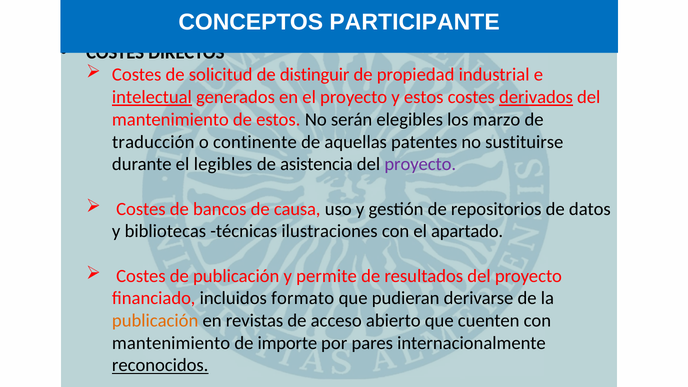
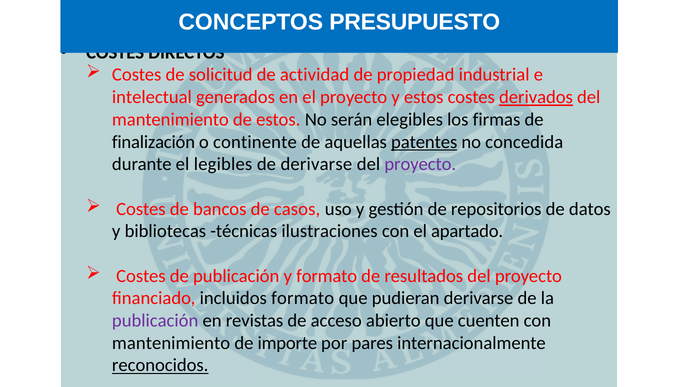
PARTICIPANTE: PARTICIPANTE -> PRESUPUESTO (415, 22)
distinguir: distinguir -> actividad (315, 75)
intelectual underline: present -> none (152, 97)
marzo: marzo -> firmas (497, 120)
traducción: traducción -> finalización (153, 142)
patentes underline: none -> present (424, 142)
sustituirse: sustituirse -> concedida (524, 142)
de asistencia: asistencia -> derivarse (316, 164)
causa: causa -> casos (297, 209)
y permite: permite -> formato (327, 276)
publicación colour: orange -> purple (155, 321)
